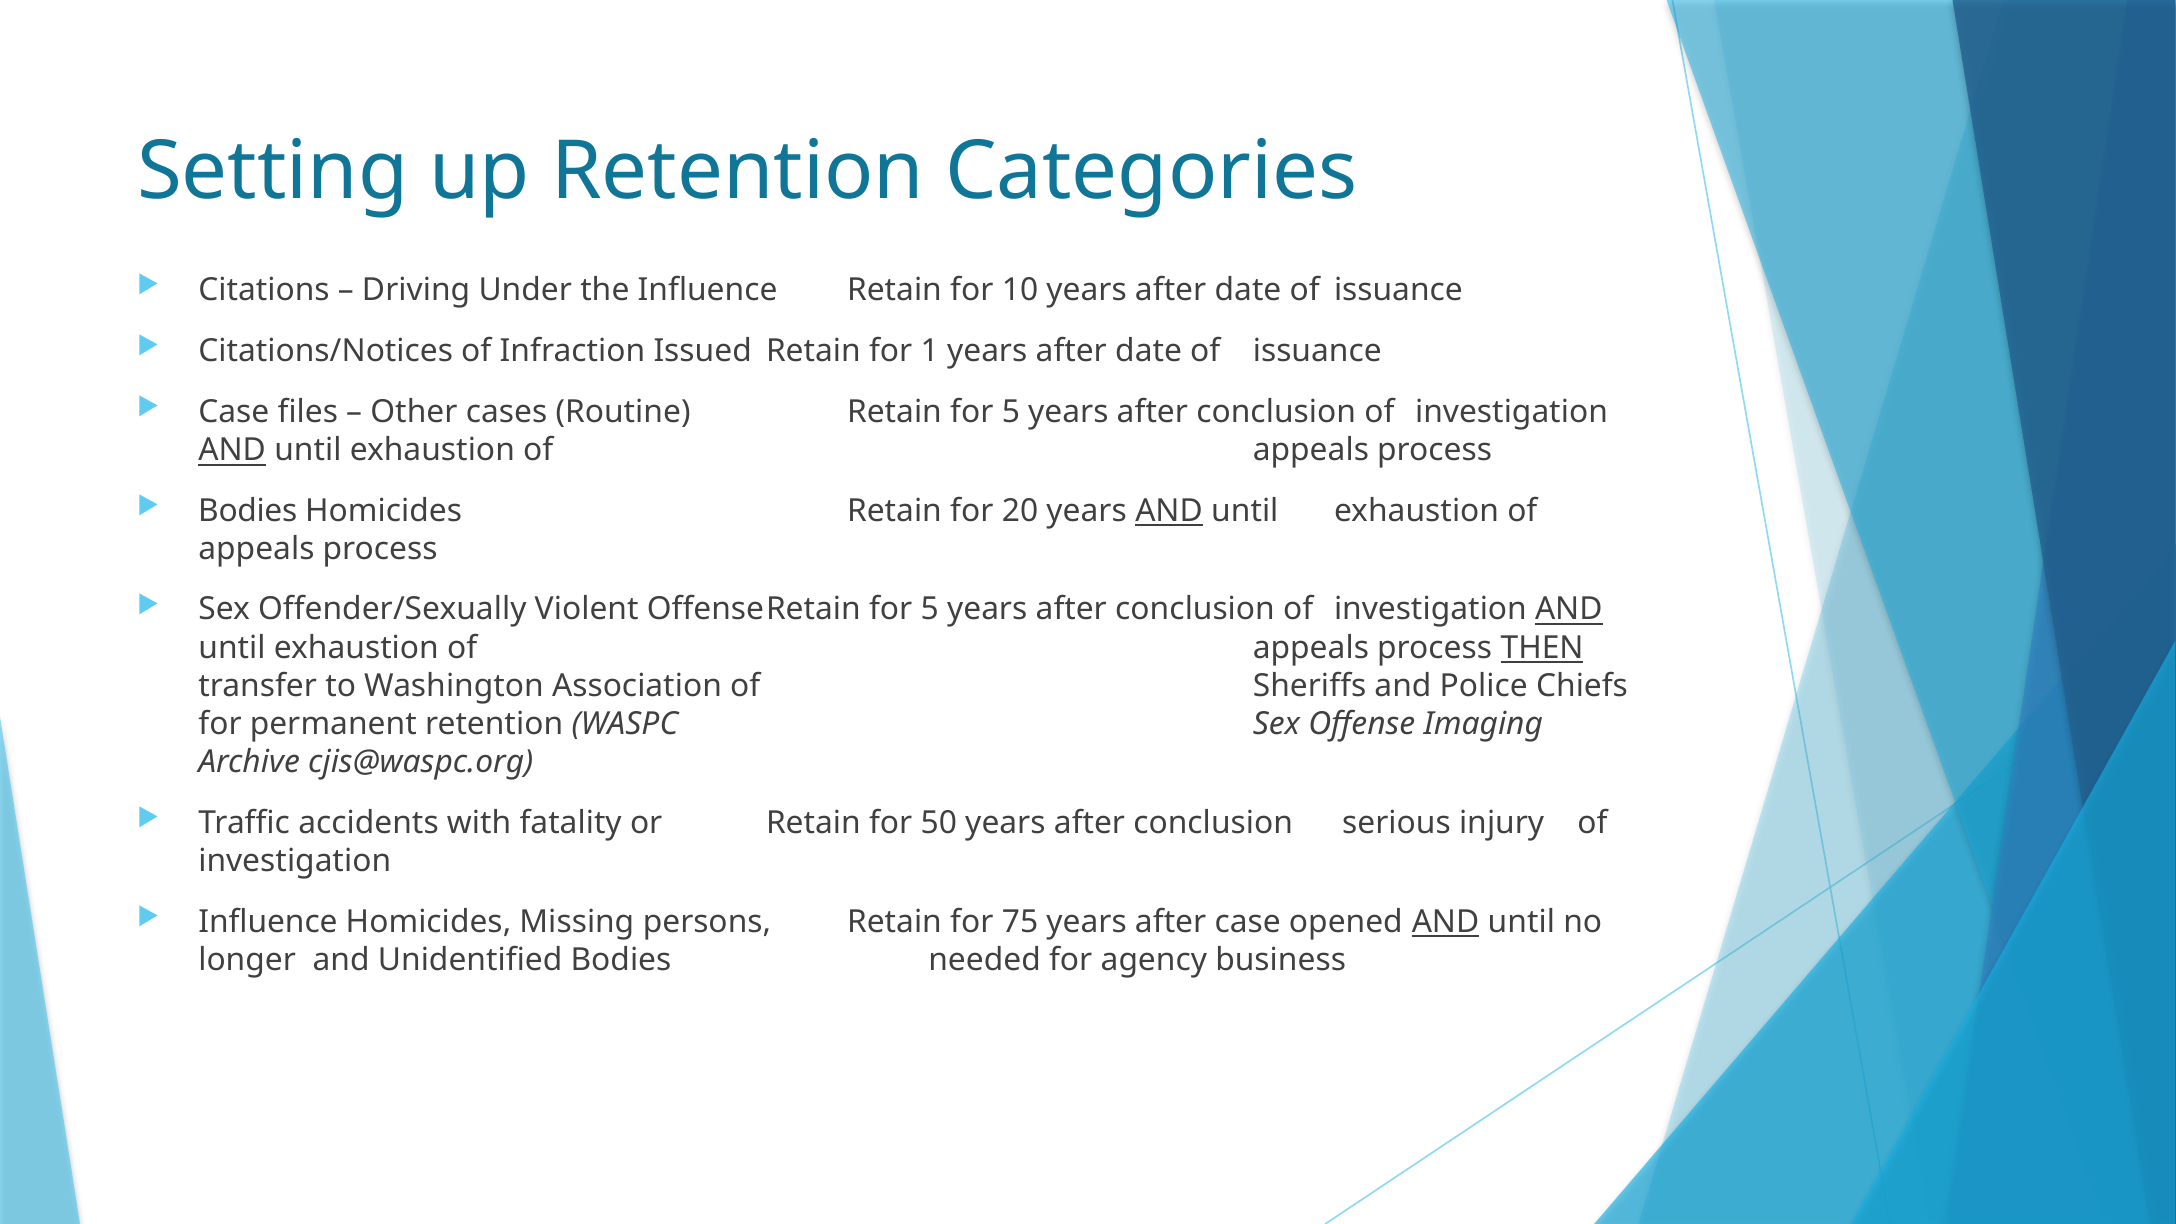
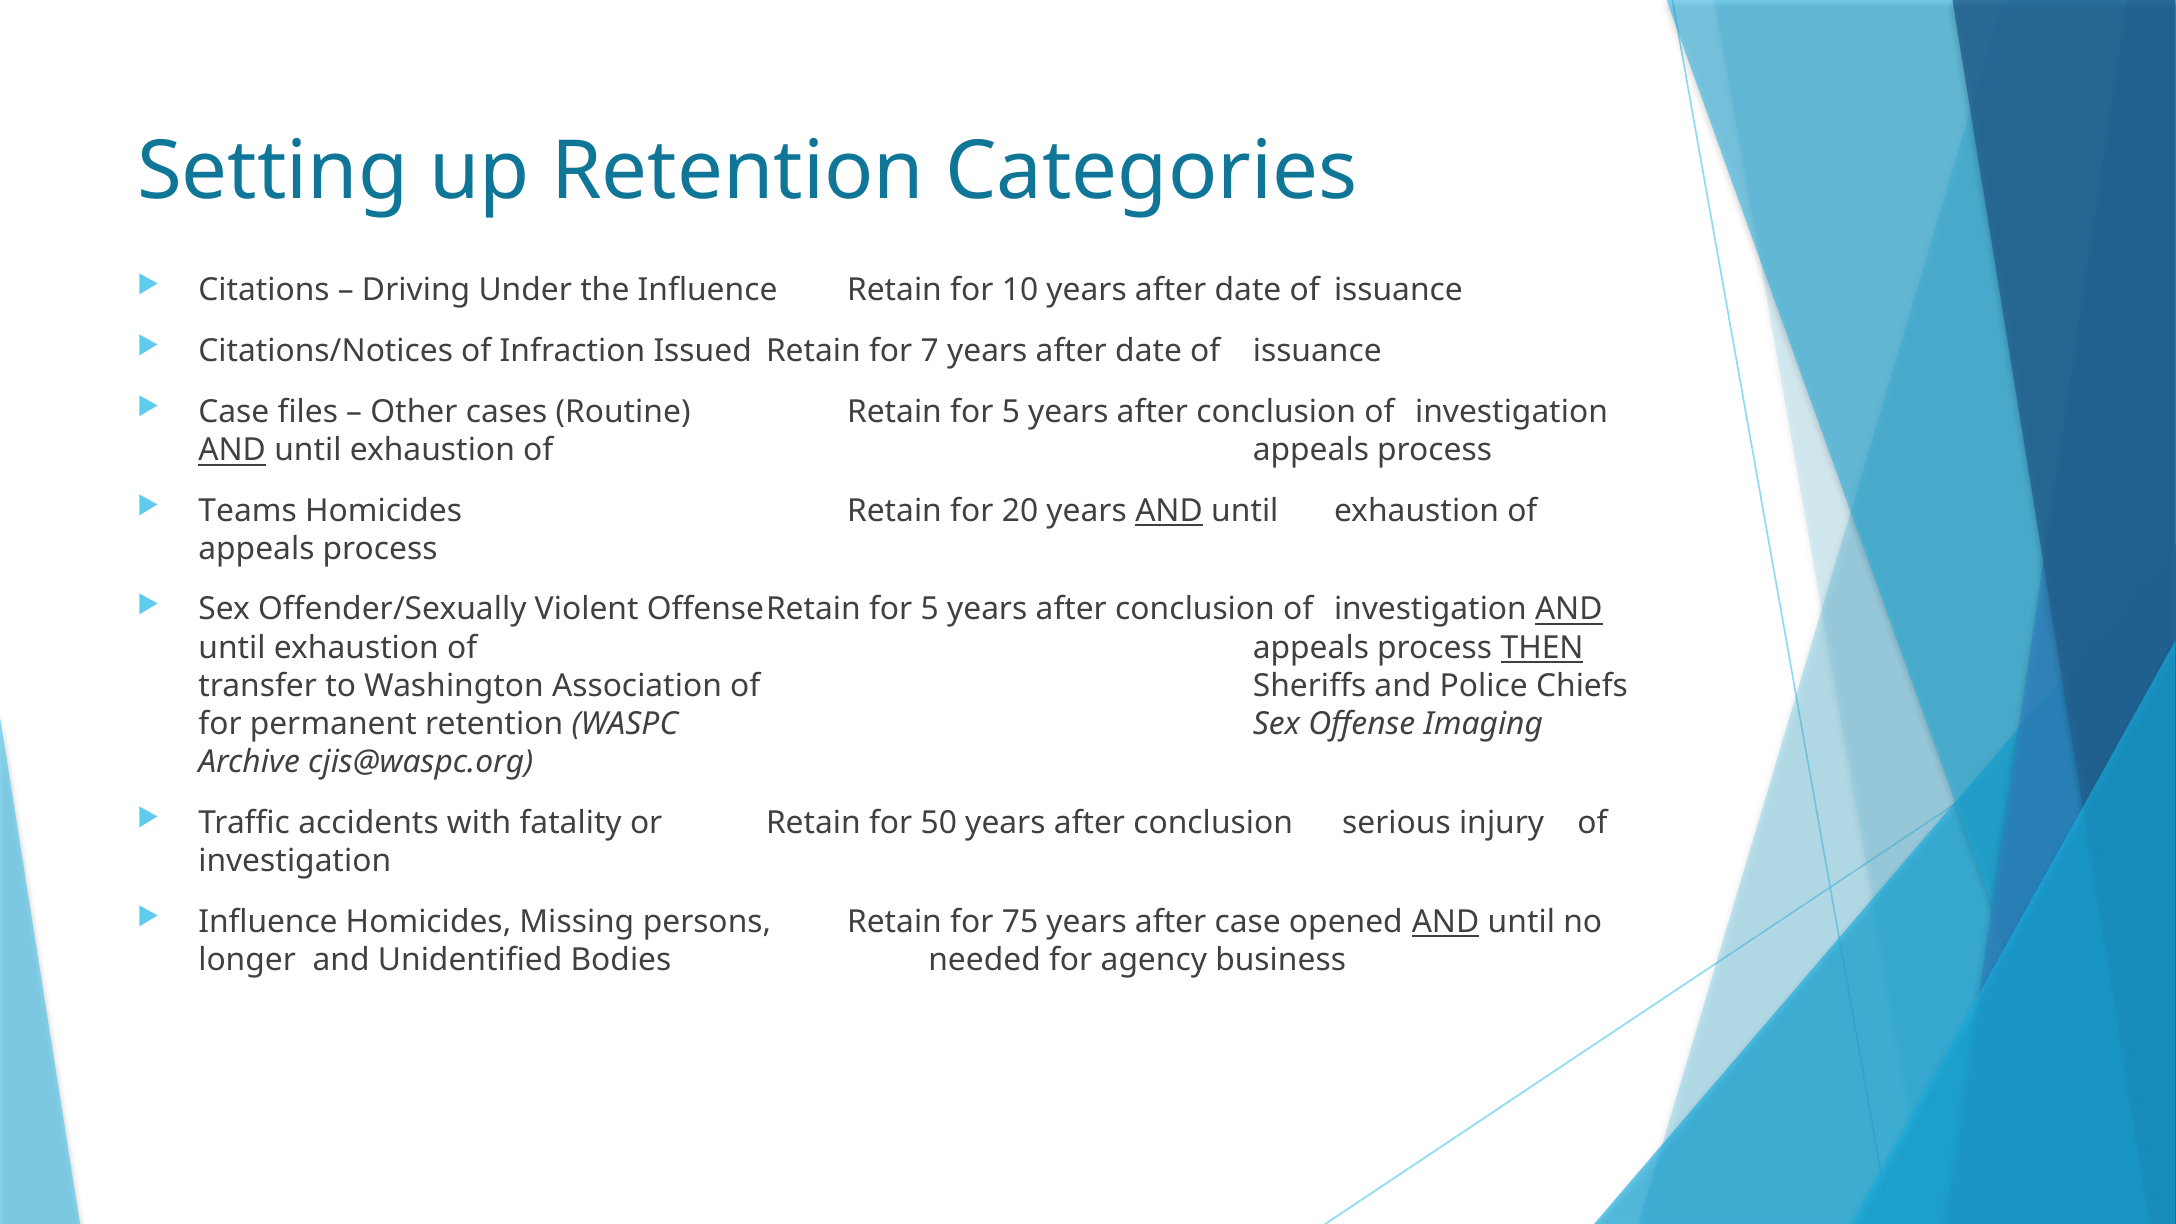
1: 1 -> 7 (930, 351)
Bodies: Bodies -> Teams (248, 511)
